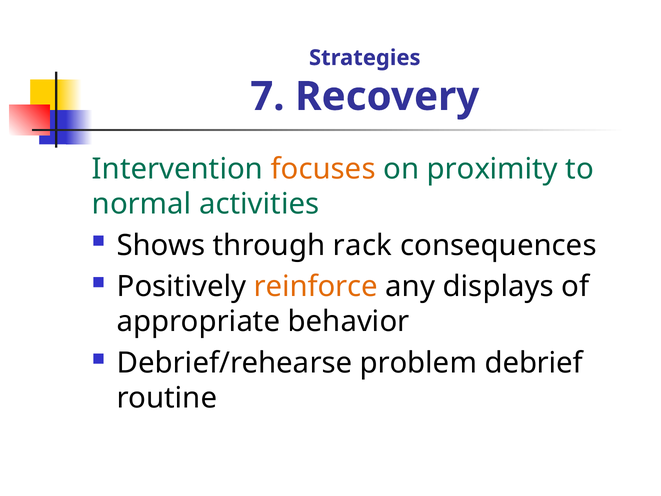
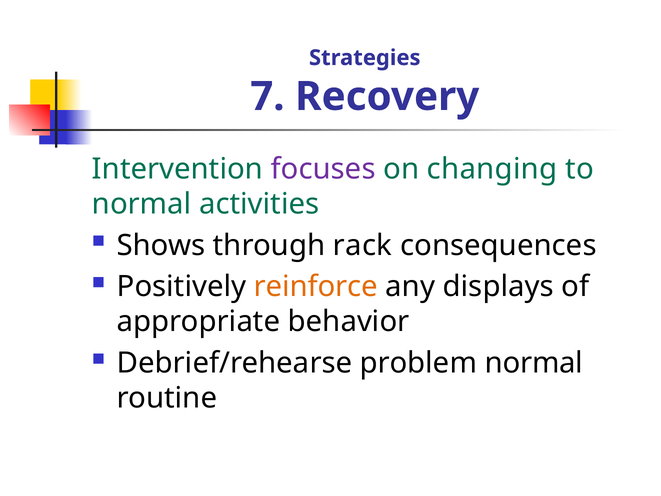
focuses colour: orange -> purple (323, 169)
proximity: proximity -> changing (492, 169)
problem debrief: debrief -> normal (534, 363)
